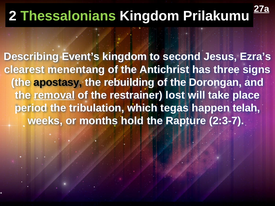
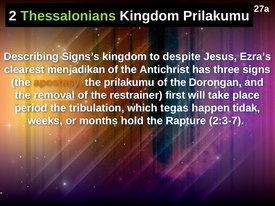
27a underline: present -> none (262, 9)
Event’s: Event’s -> Signs’s (81, 57)
second: second -> despite (182, 57)
menentang: menentang -> menjadikan (76, 70)
apostasy colour: black -> orange (58, 82)
the rebuilding: rebuilding -> prilakumu (129, 82)
lost: lost -> first (175, 95)
telah: telah -> tidak (246, 108)
